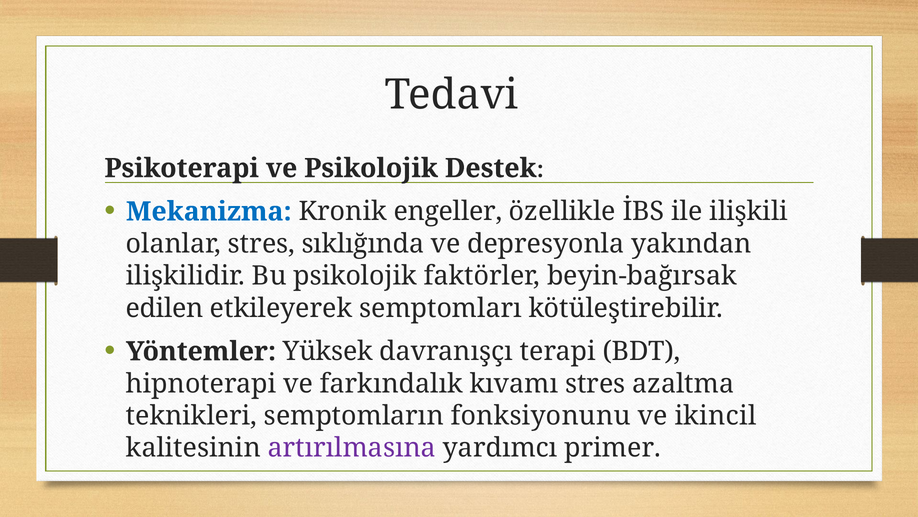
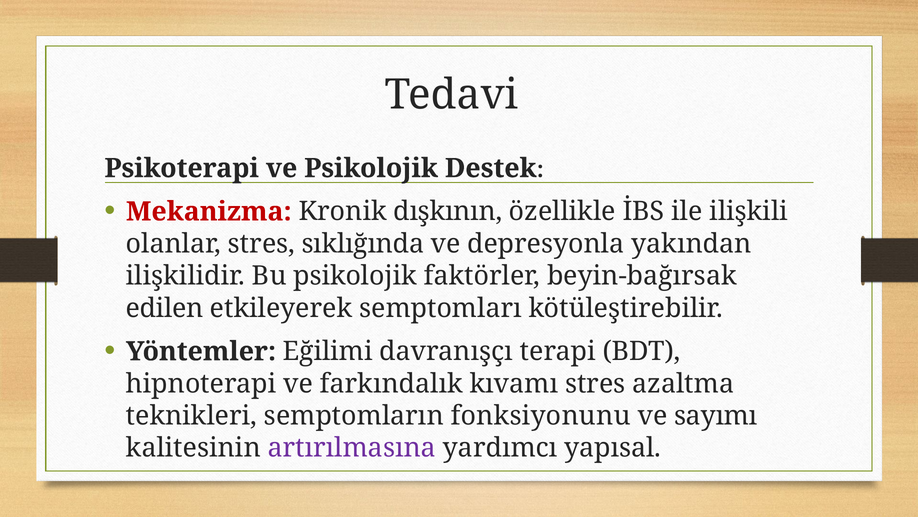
Mekanizma colour: blue -> red (209, 211)
engeller: engeller -> dışkının (448, 211)
Yüksek: Yüksek -> Eğilimi (328, 351)
ikincil: ikincil -> sayımı (716, 415)
primer: primer -> yapısal (613, 448)
